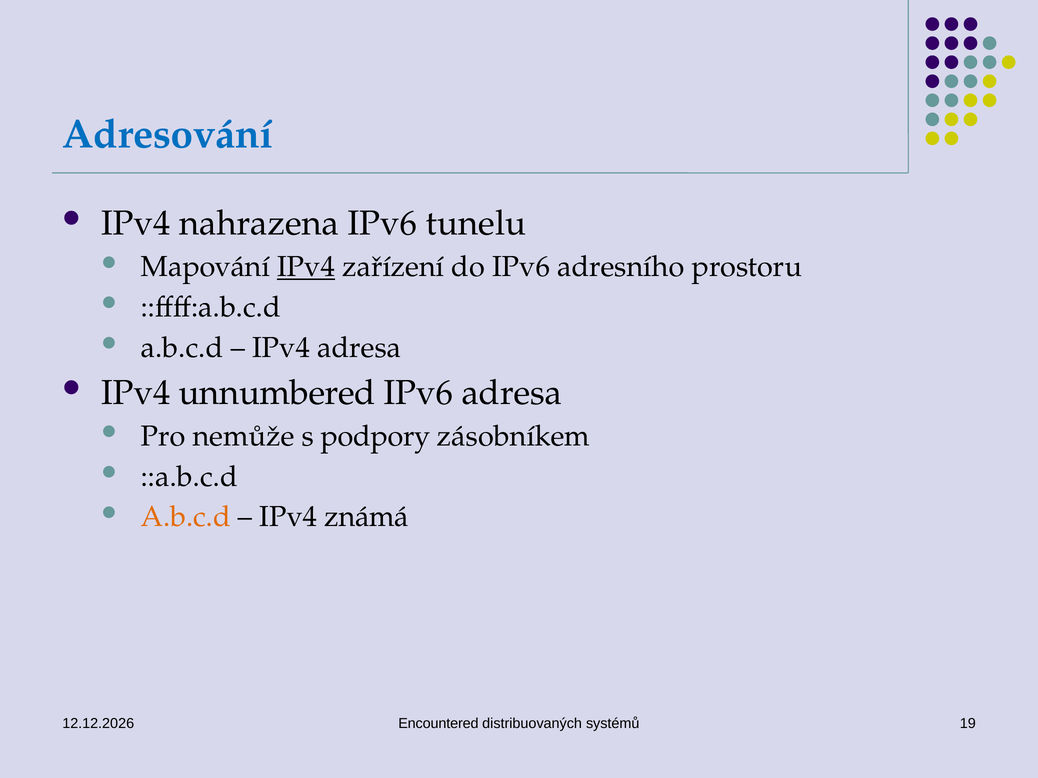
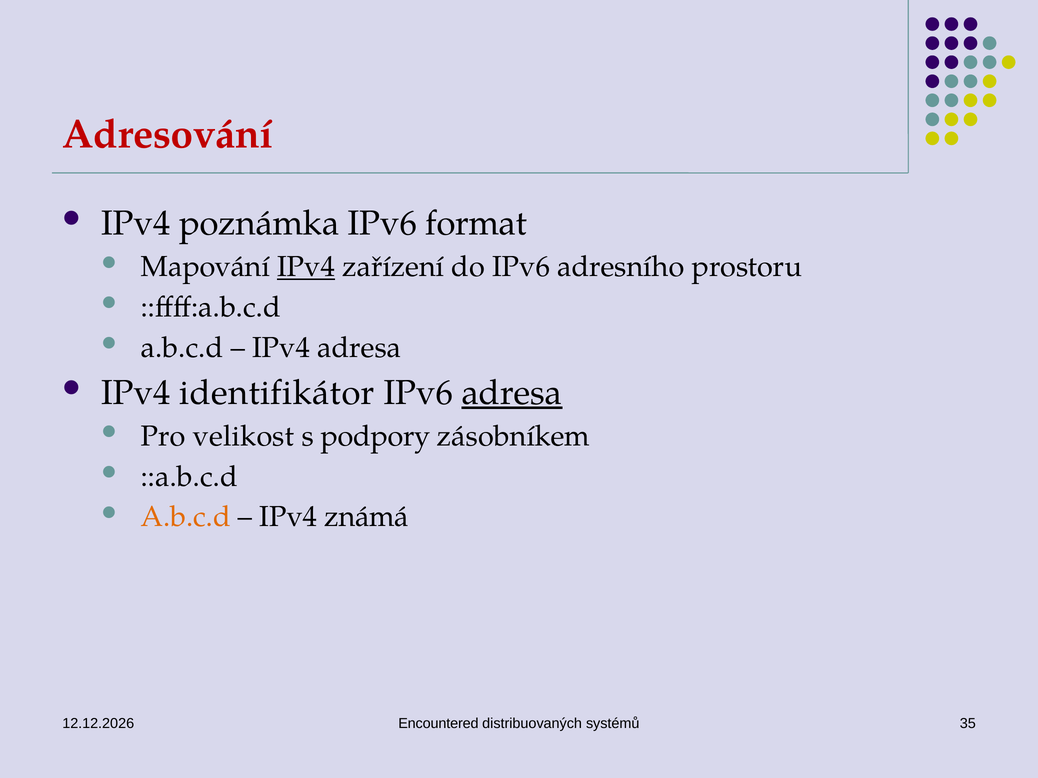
Adresování colour: blue -> red (168, 134)
nahrazena: nahrazena -> poznámka (259, 224)
tunelu: tunelu -> format (476, 224)
unnumbered: unnumbered -> identifikátor (277, 393)
adresa underline: none -> present (512, 393)
nemůže: nemůže -> velikost (243, 437)
19: 19 -> 35 (968, 724)
